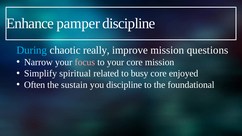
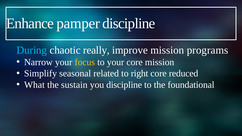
questions: questions -> programs (208, 50)
focus colour: pink -> yellow (85, 62)
spiritual: spiritual -> seasonal (75, 74)
busy: busy -> right (140, 74)
enjoyed: enjoyed -> reduced (184, 74)
Often: Often -> What (34, 85)
